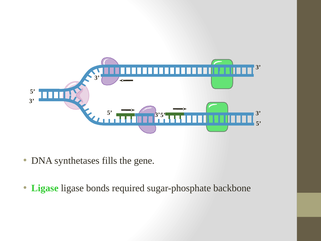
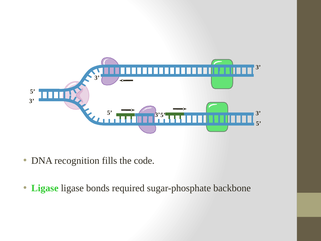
synthetases: synthetases -> recognition (77, 160)
gene: gene -> code (144, 160)
